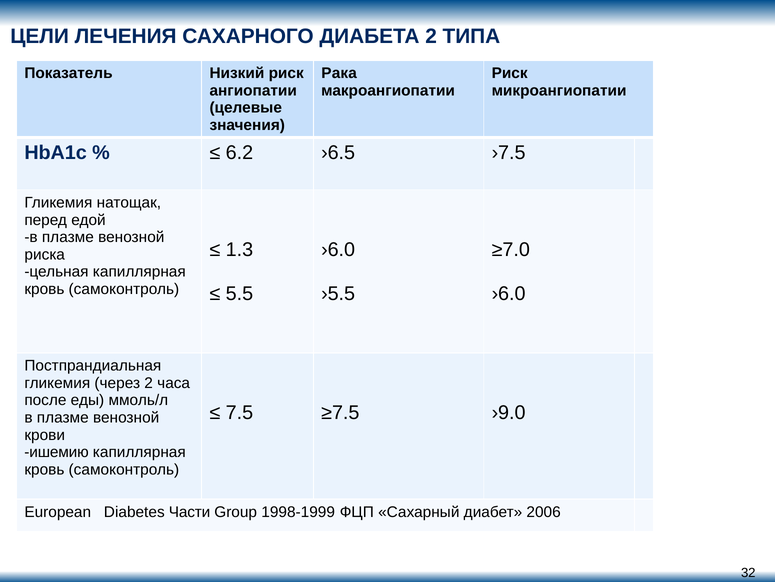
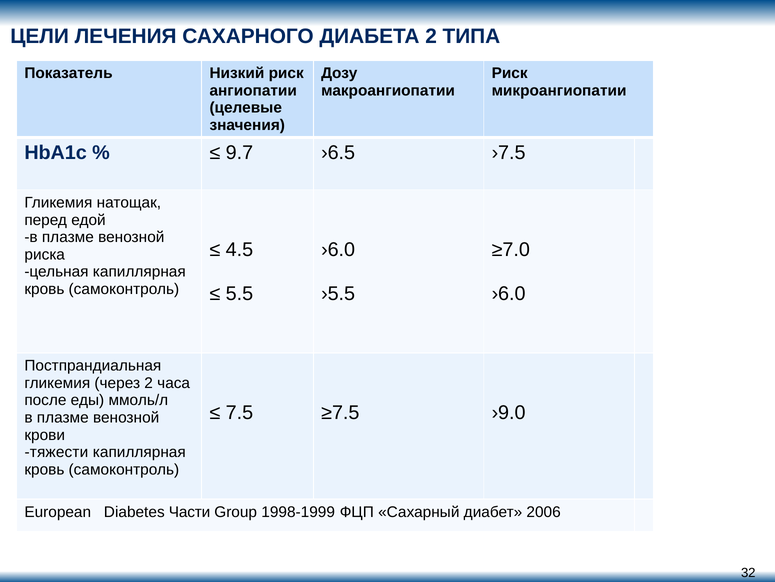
Рака: Рака -> Дозу (339, 73)
6.2: 6.2 -> 9.7 (239, 153)
1.3: 1.3 -> 4.5 (239, 249)
ишемию: ишемию -> тяжести (56, 452)
